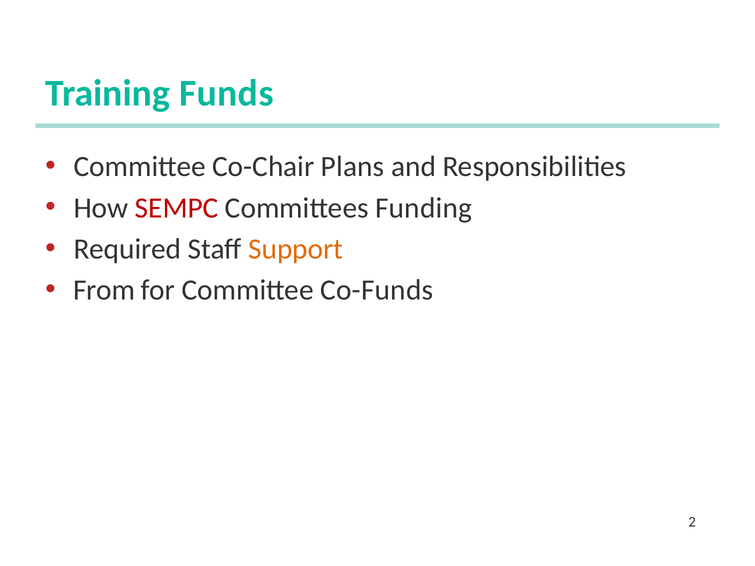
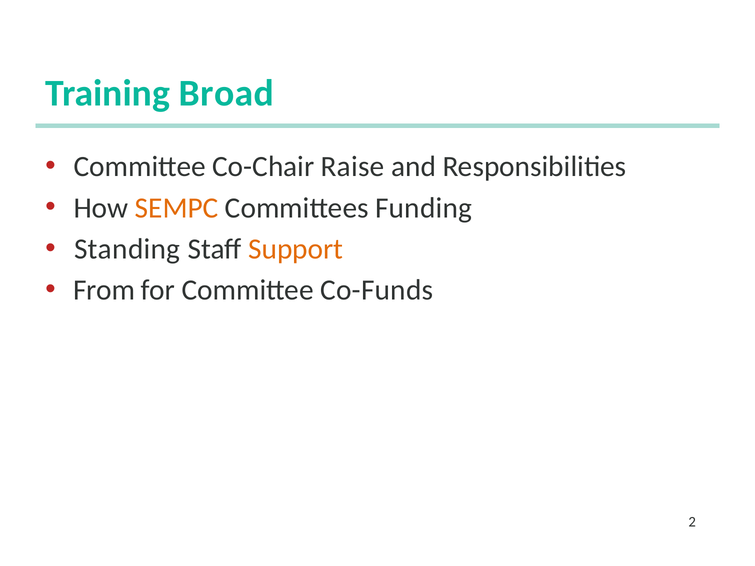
Funds: Funds -> Broad (226, 93)
Plans: Plans -> Raise (353, 167)
SEMPC colour: red -> orange (177, 208)
Required: Required -> Standing (127, 249)
